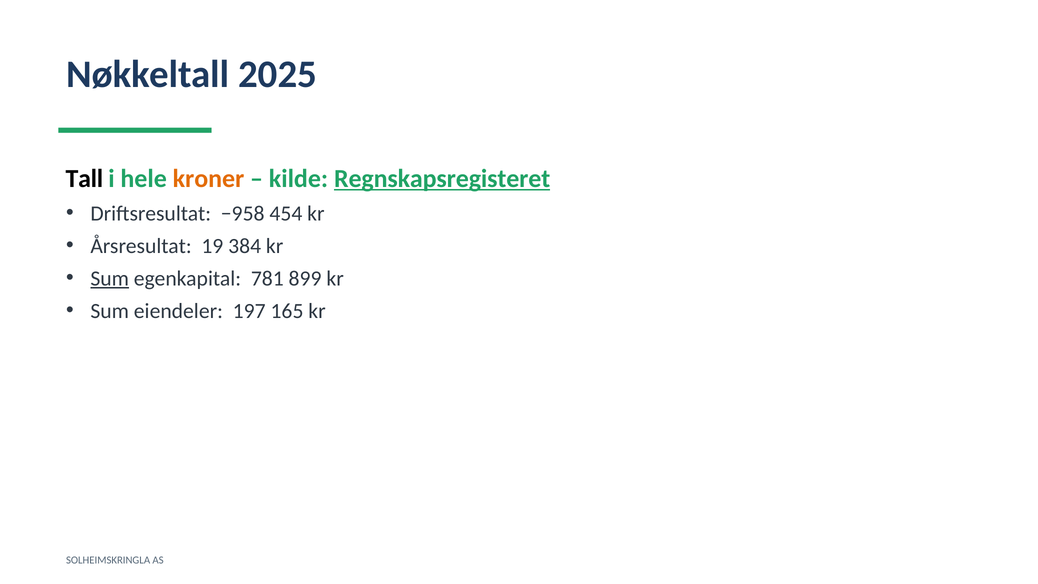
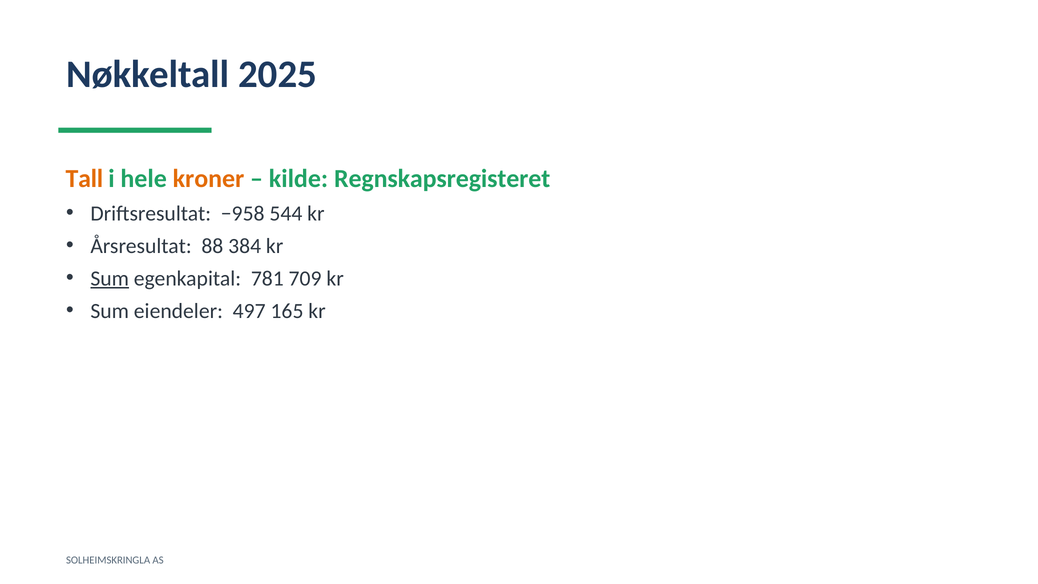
Tall colour: black -> orange (84, 179)
Regnskapsregisteret underline: present -> none (442, 179)
454: 454 -> 544 (286, 213)
19: 19 -> 88 (212, 246)
899: 899 -> 709 (305, 278)
197: 197 -> 497 (249, 311)
